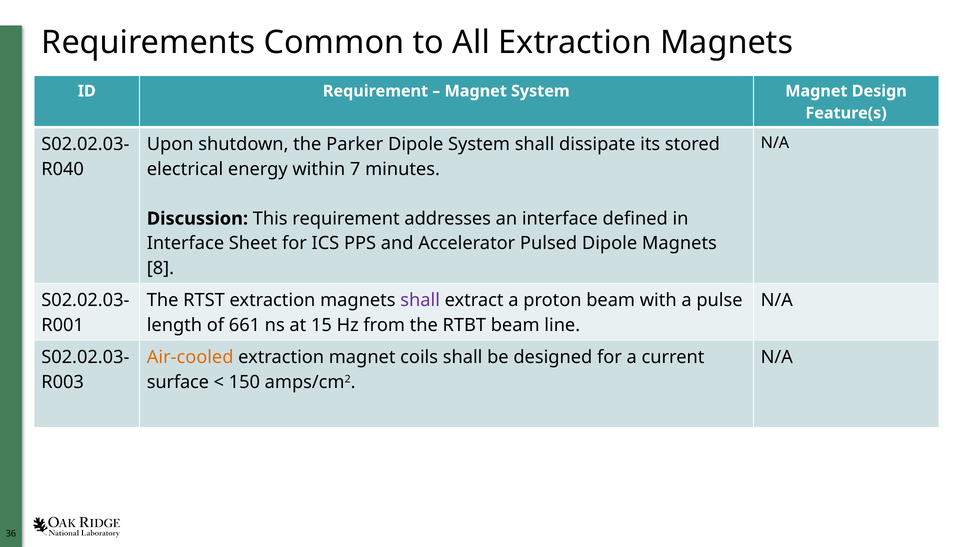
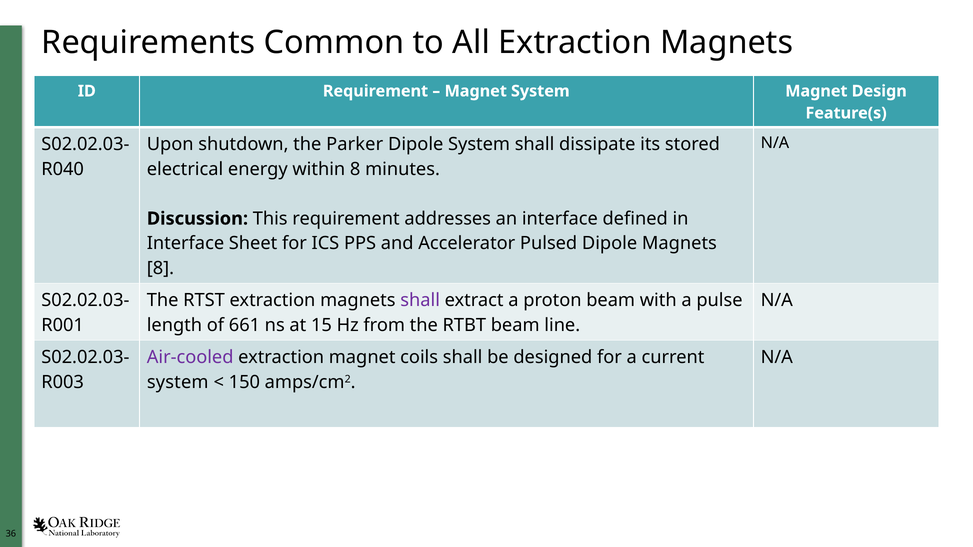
within 7: 7 -> 8 (355, 169)
Air-cooled colour: orange -> purple (190, 358)
surface: surface -> system (178, 382)
